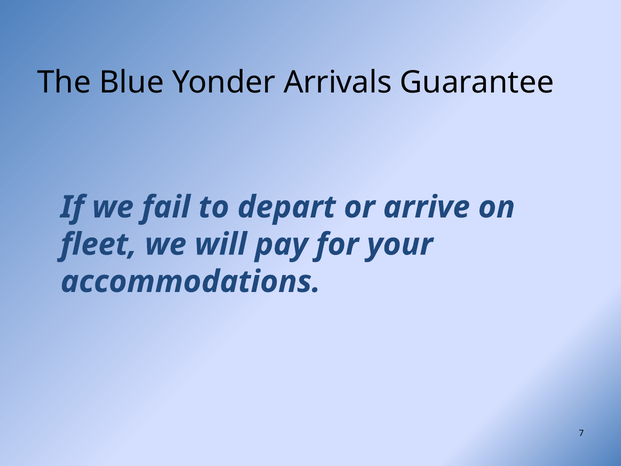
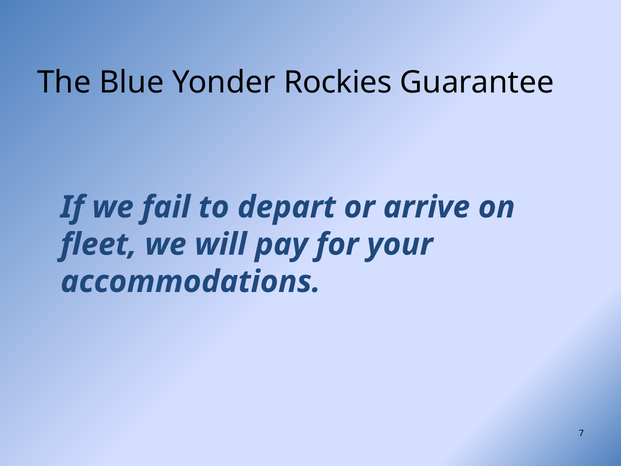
Arrivals: Arrivals -> Rockies (338, 83)
